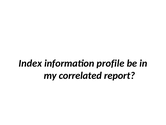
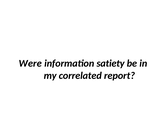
Index: Index -> Were (30, 63)
profile: profile -> satiety (111, 63)
